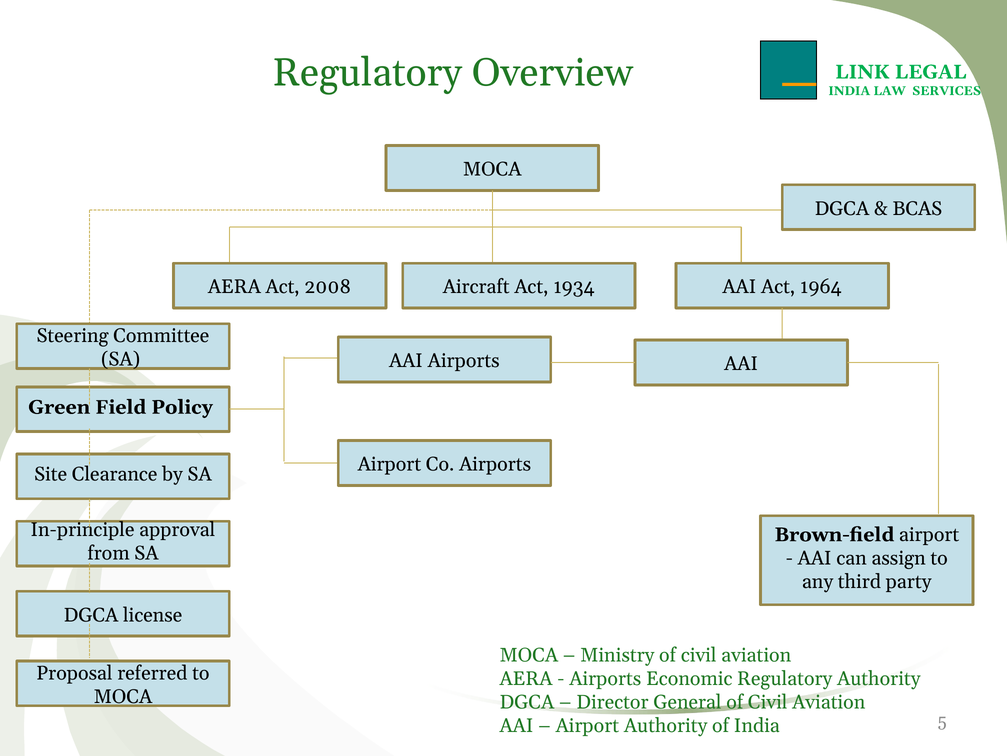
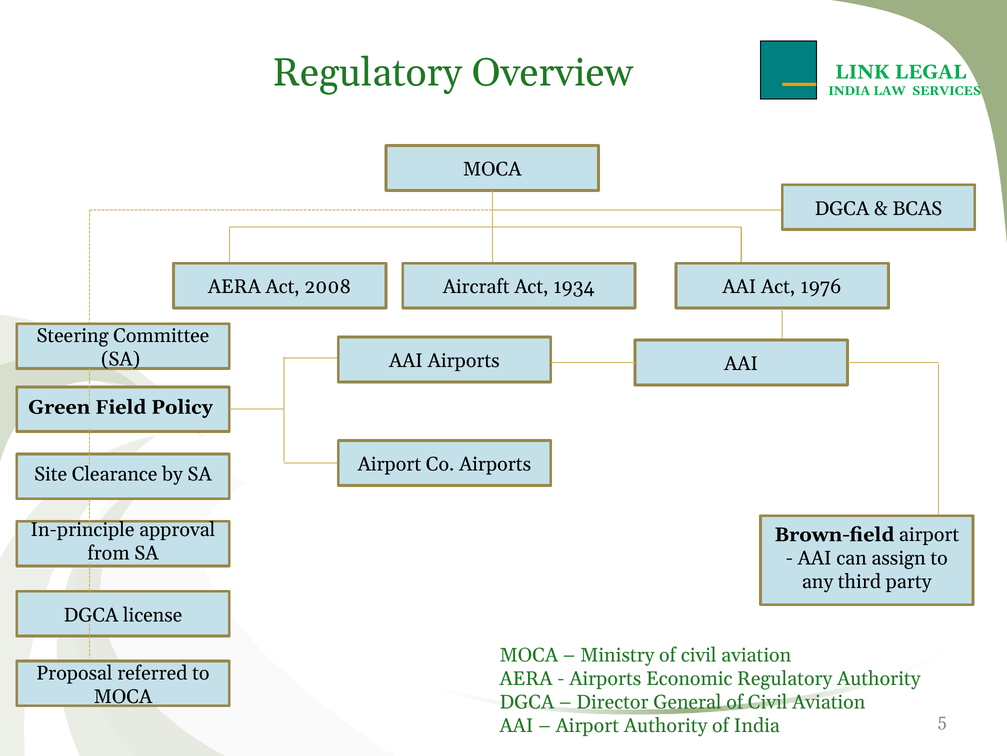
1964: 1964 -> 1976 (821, 287)
